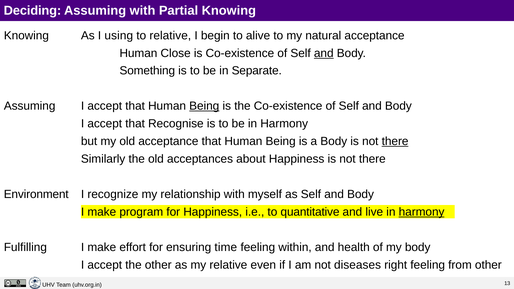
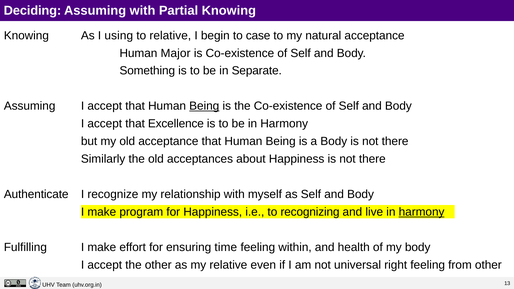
alive: alive -> case (258, 35)
Close: Close -> Major (176, 53)
and underline: present -> none (324, 53)
Recognise: Recognise -> Excellence (176, 124)
there underline: present -> none (395, 141)
Environment: Environment -> Authenticate (36, 194)
quantitative: quantitative -> recognizing (310, 212)
diseases: diseases -> universal (358, 265)
